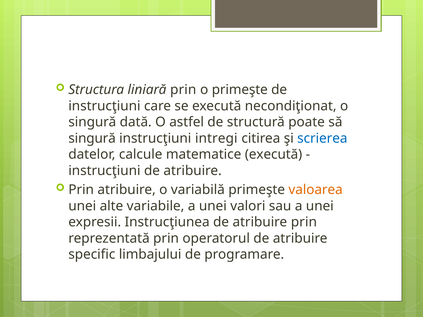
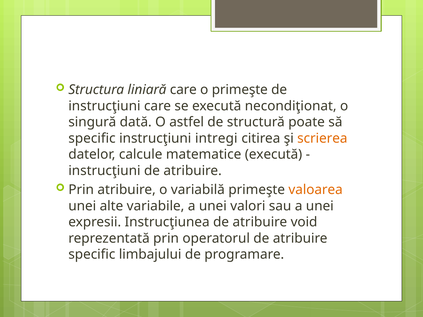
liniară prin: prin -> care (183, 90)
singură: singură -> specific (92, 138)
scrierea colour: blue -> orange (322, 138)
atribuire prin: prin -> void (304, 222)
